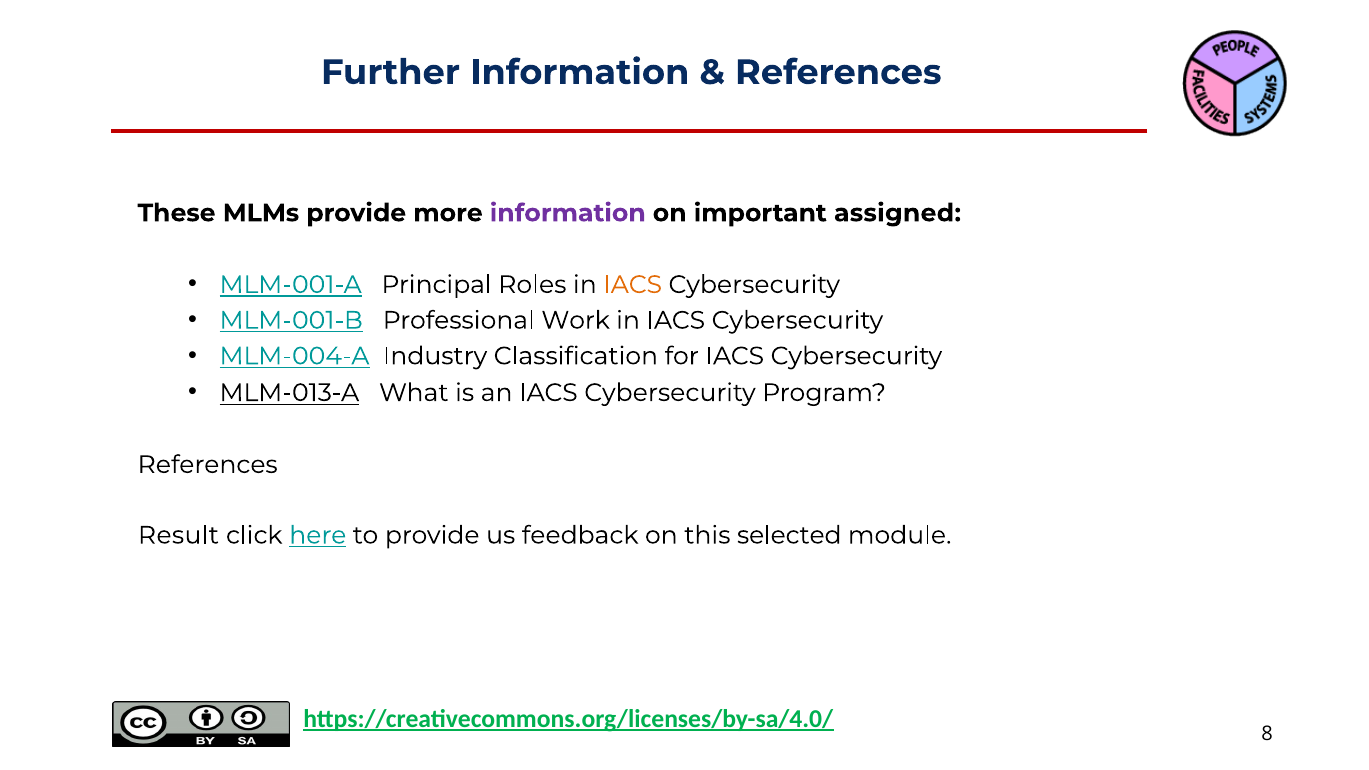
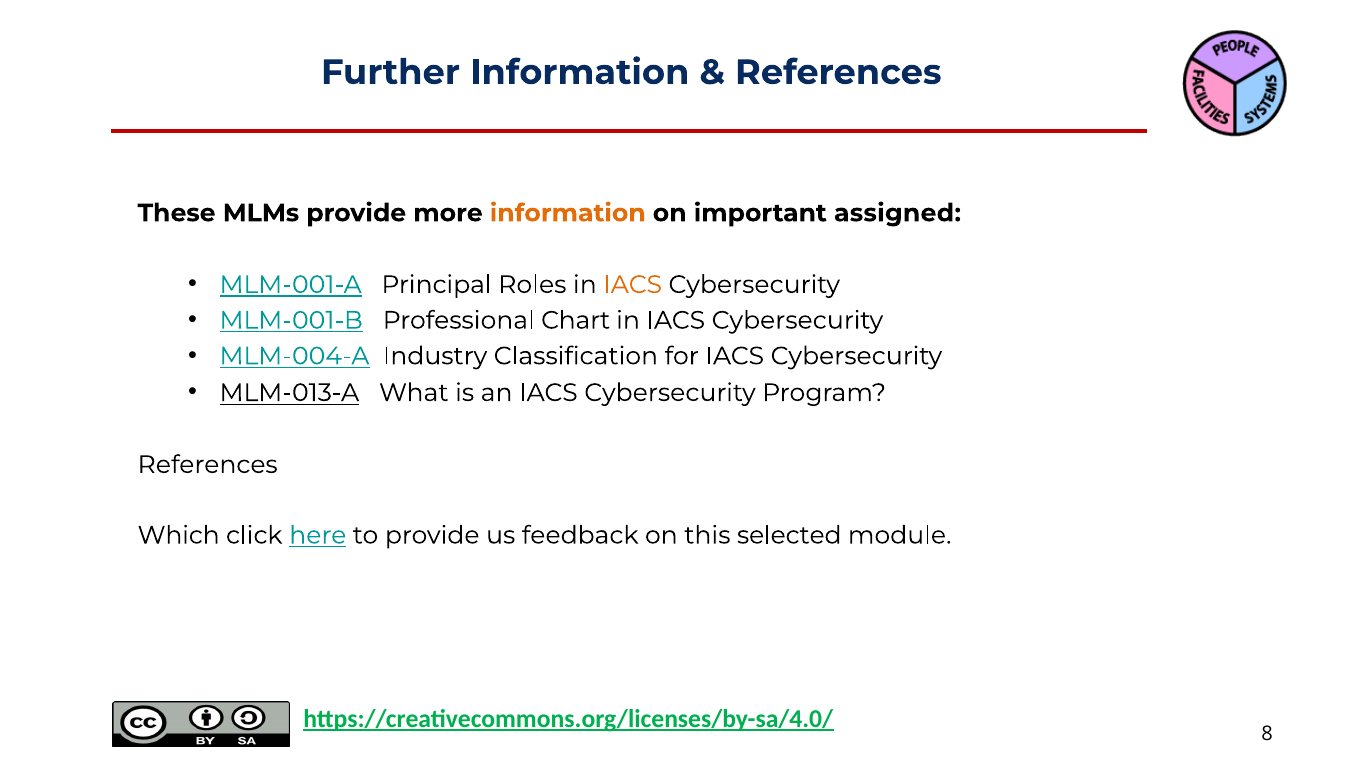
information colour: purple -> orange (568, 213)
Work: Work -> Chart (576, 320)
Result: Result -> Which (179, 535)
